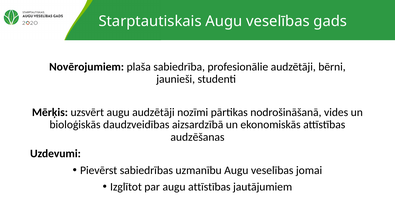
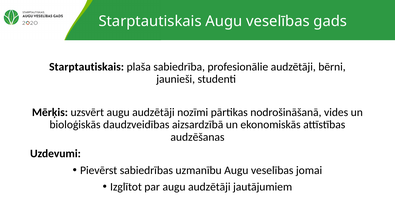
Novērojumiem: Novērojumiem -> Starptautiskais (87, 67)
par augu attīstības: attīstības -> audzētāji (209, 187)
